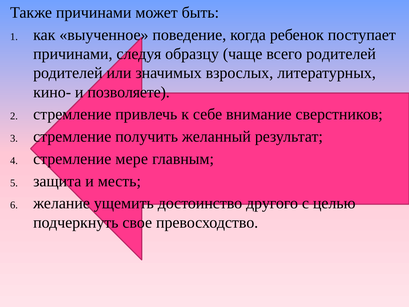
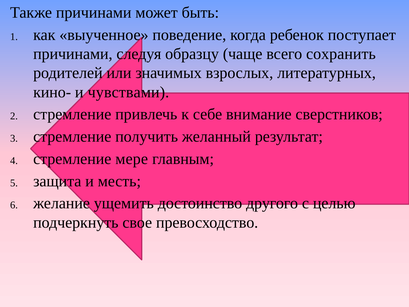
всего родителей: родителей -> сохранить (341, 54)
позволяете: позволяете -> чувствами (128, 92)
